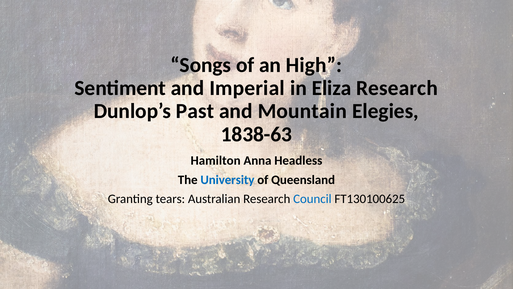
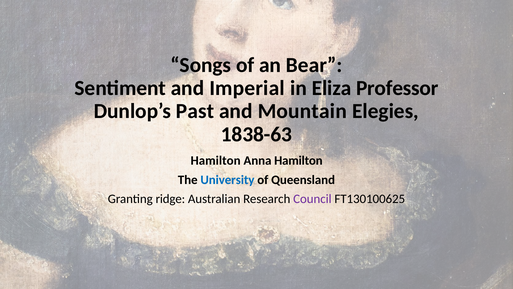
High: High -> Bear (314, 65)
Eliza Research: Research -> Professor (397, 88)
Anna Headless: Headless -> Hamilton (298, 160)
tears: tears -> ridge (170, 199)
Council colour: blue -> purple (312, 199)
